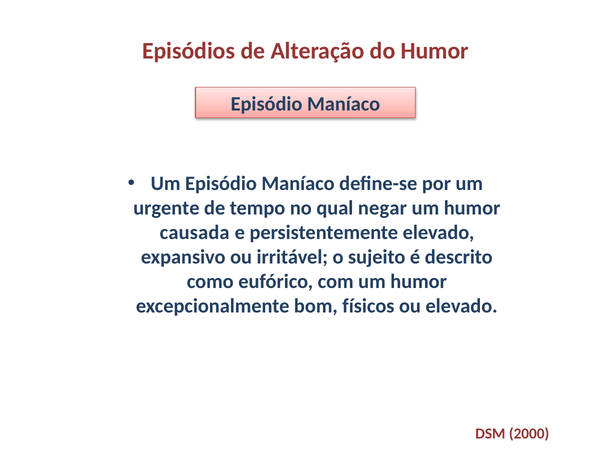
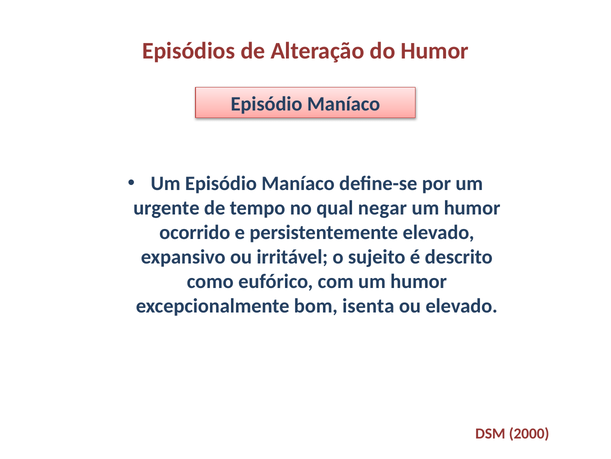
causada: causada -> ocorrido (195, 232)
físicos: físicos -> isenta (368, 305)
